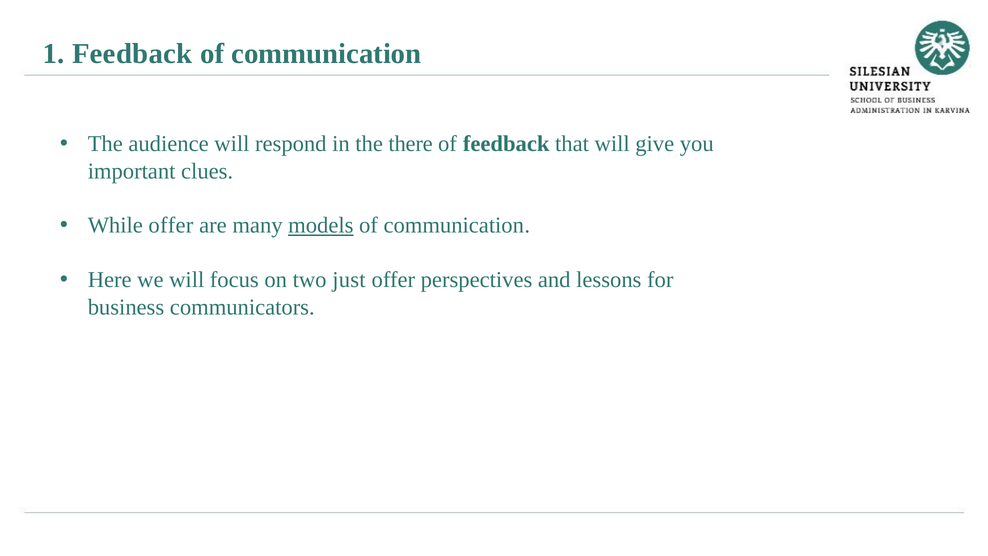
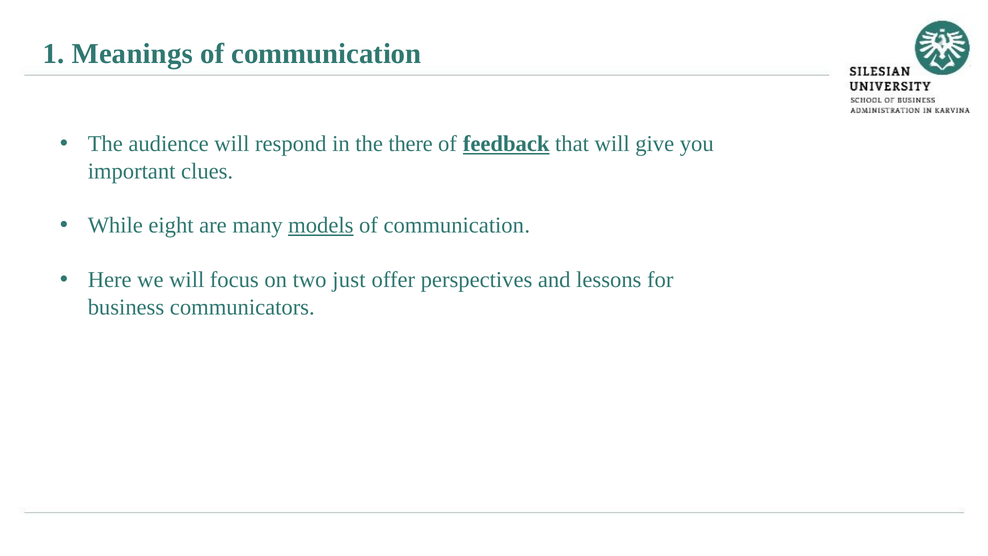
1 Feedback: Feedback -> Meanings (132, 54)
feedback underline: none -> present (506, 144)
While offer: offer -> eight (171, 225)
